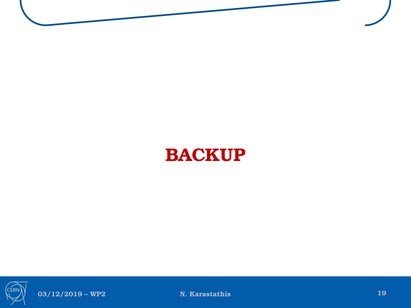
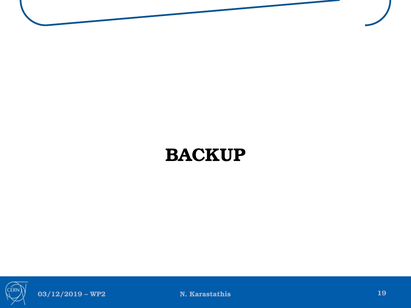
BACKUP colour: red -> black (205, 155)
